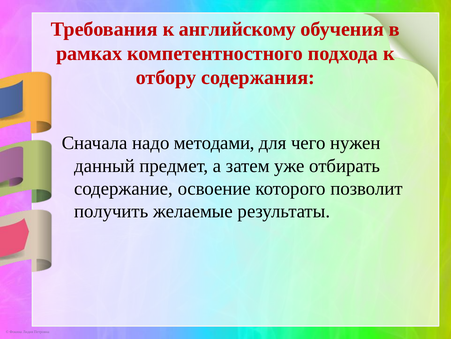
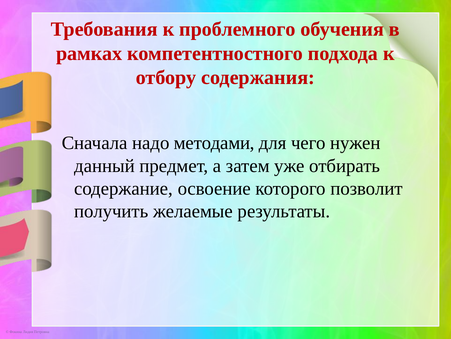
английскому: английскому -> проблемного (237, 29)
